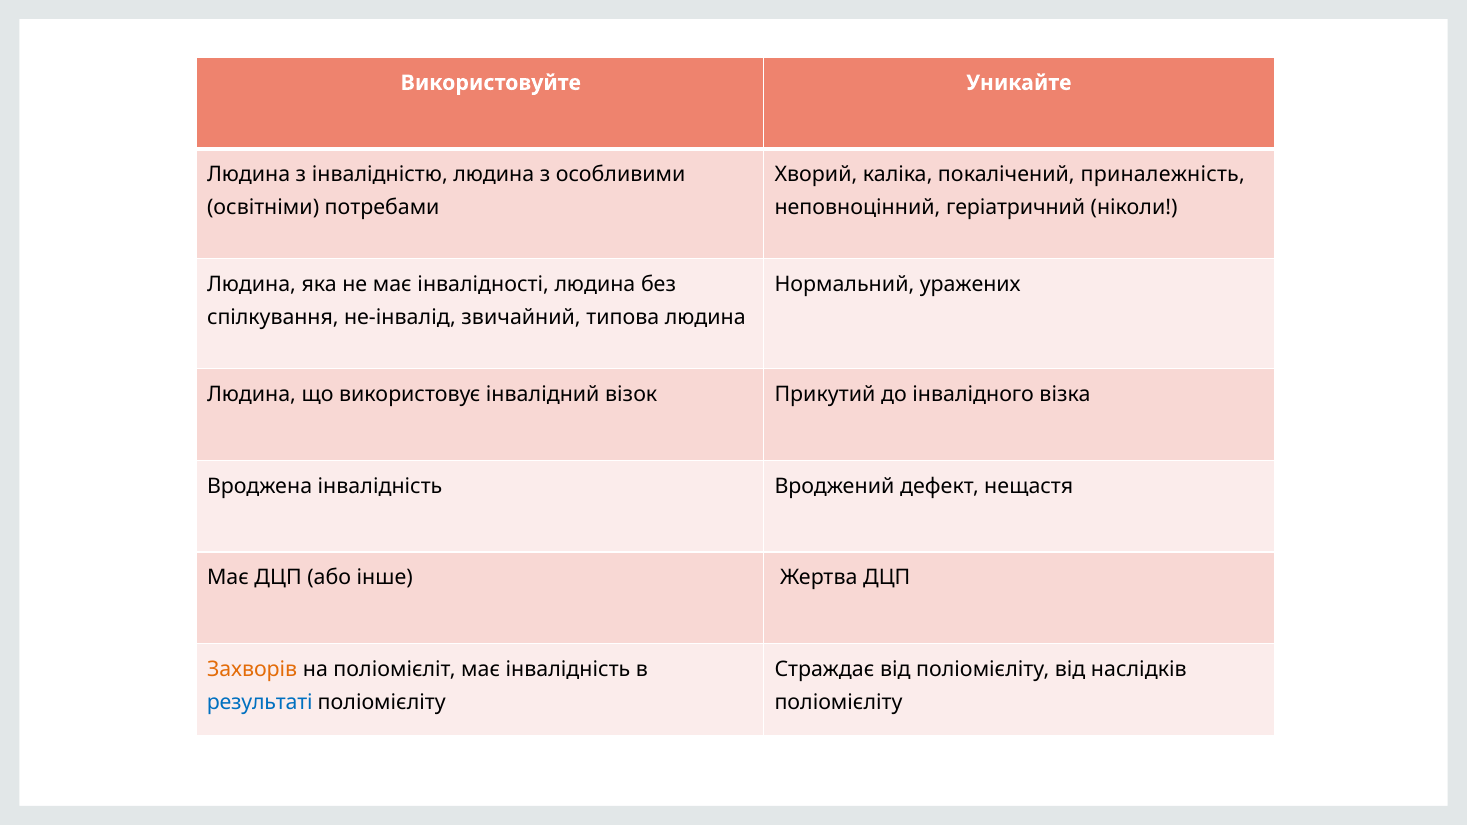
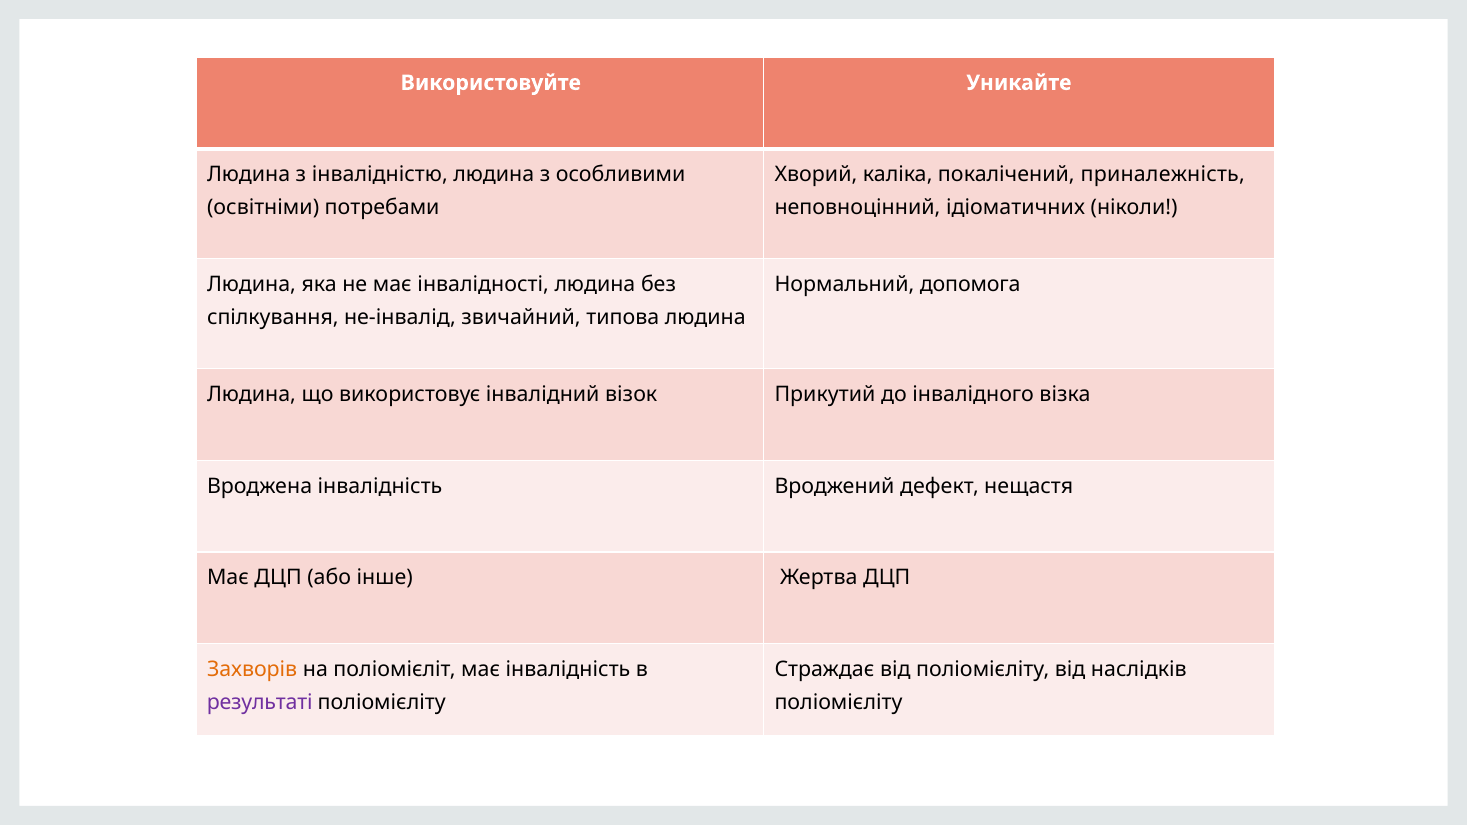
геріатричний: геріатричний -> ідіоматичних (1015, 208)
уражених: уражених -> допомога (970, 285)
результаті colour: blue -> purple (260, 703)
